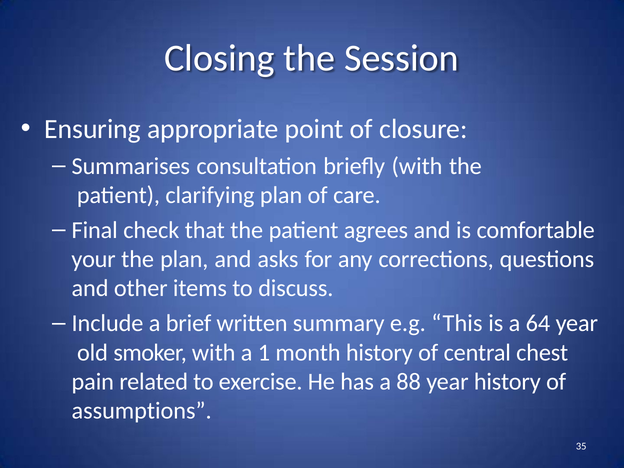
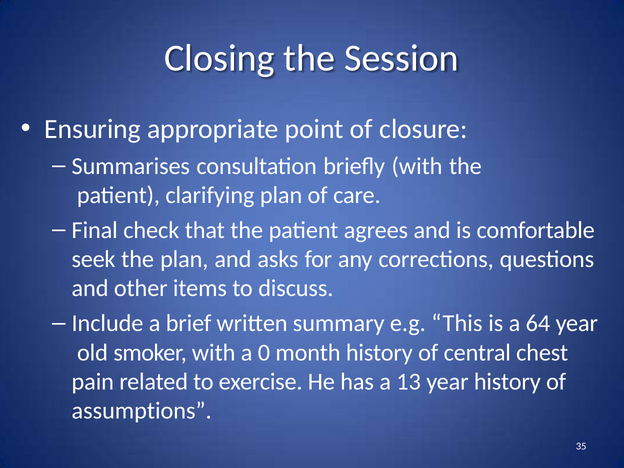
your: your -> seek (94, 259)
1: 1 -> 0 (264, 353)
88: 88 -> 13 (409, 382)
